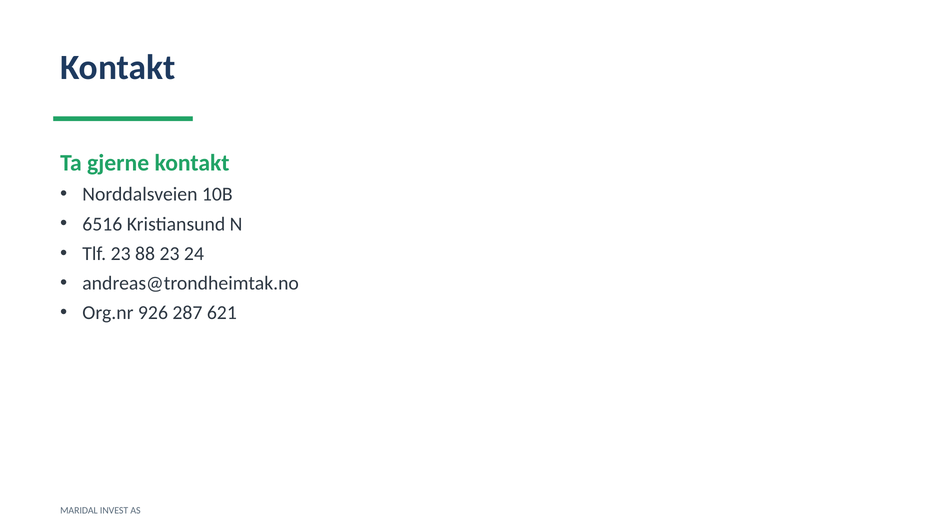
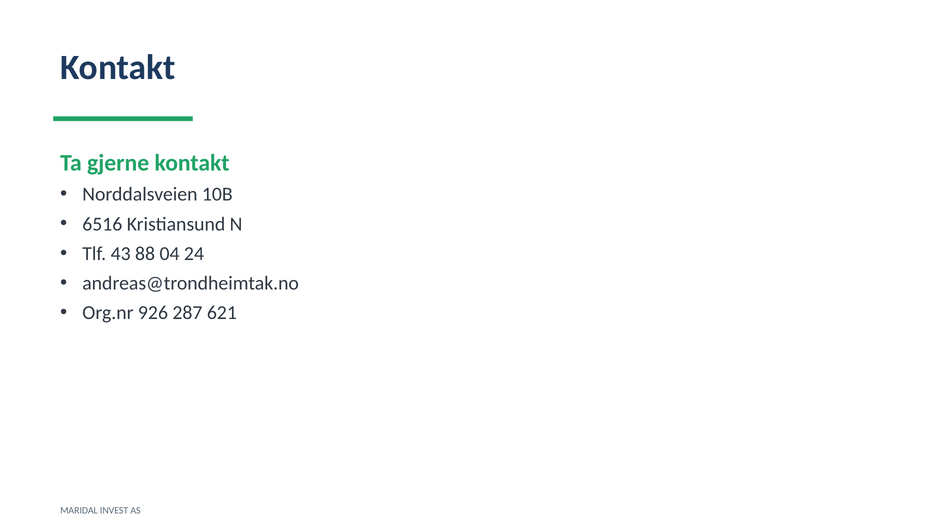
Tlf 23: 23 -> 43 (121, 254)
88 23: 23 -> 04 (170, 254)
